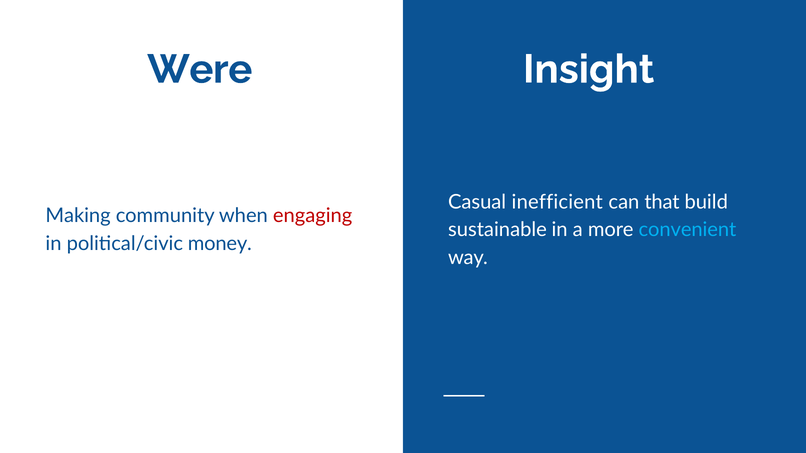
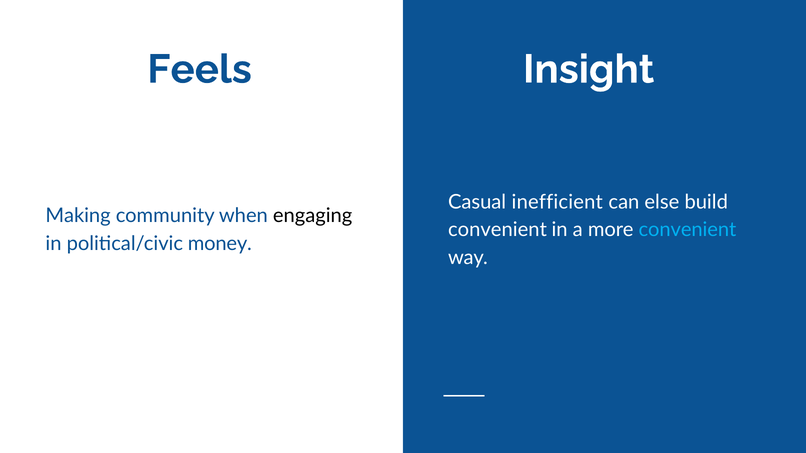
Were: Were -> Feels (200, 69)
that: that -> else (662, 202)
engaging colour: red -> black (313, 216)
sustainable: sustainable -> convenient (497, 230)
